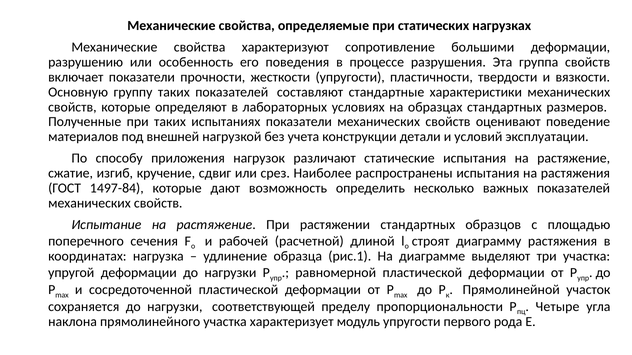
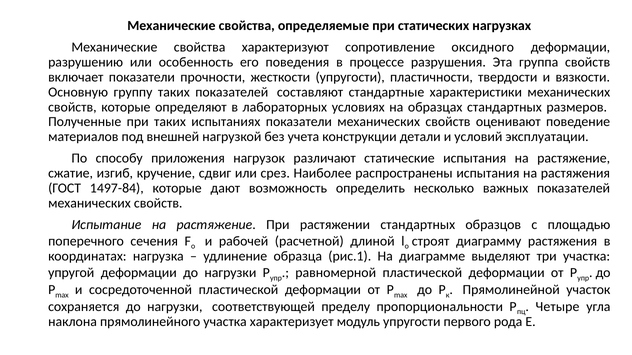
большими: большими -> оксидного (483, 47)
